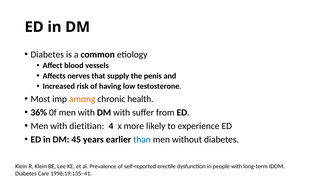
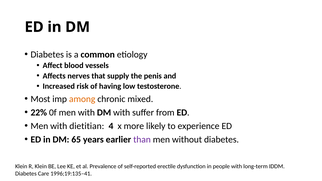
health: health -> mixed (140, 99)
36%: 36% -> 22% (39, 113)
45: 45 -> 65 (76, 140)
than colour: blue -> purple (142, 140)
